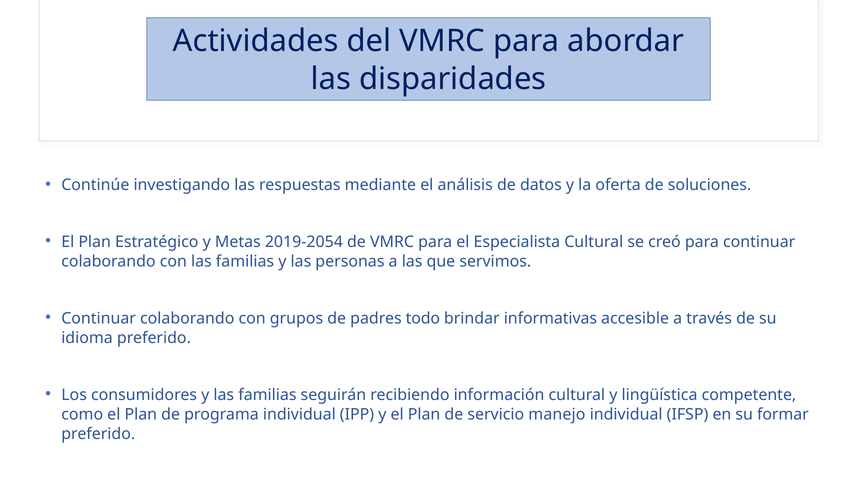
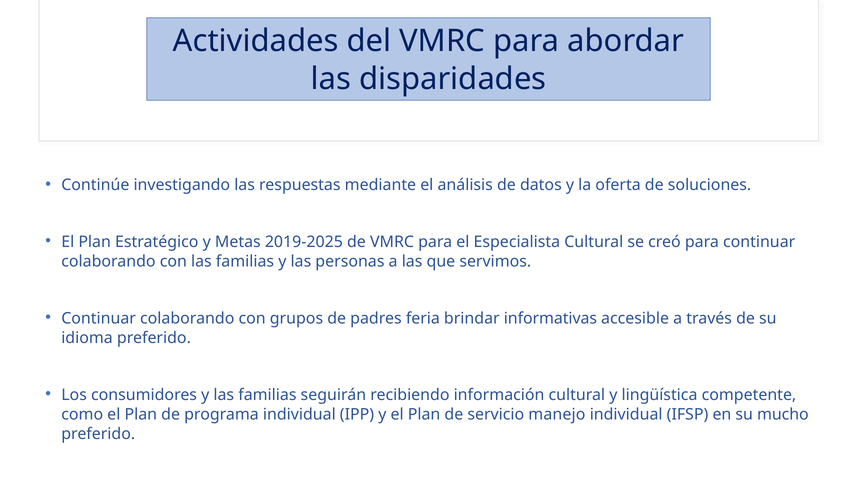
2019-2054: 2019-2054 -> 2019-2025 (304, 242)
todo: todo -> feria (423, 318)
formar: formar -> mucho (783, 414)
